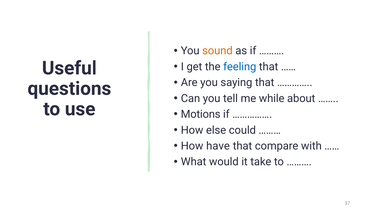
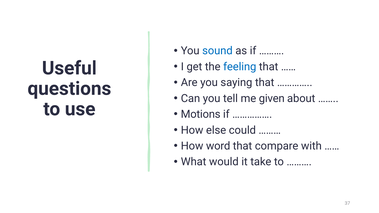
sound colour: orange -> blue (217, 51)
while: while -> given (272, 99)
have: have -> word (218, 146)
